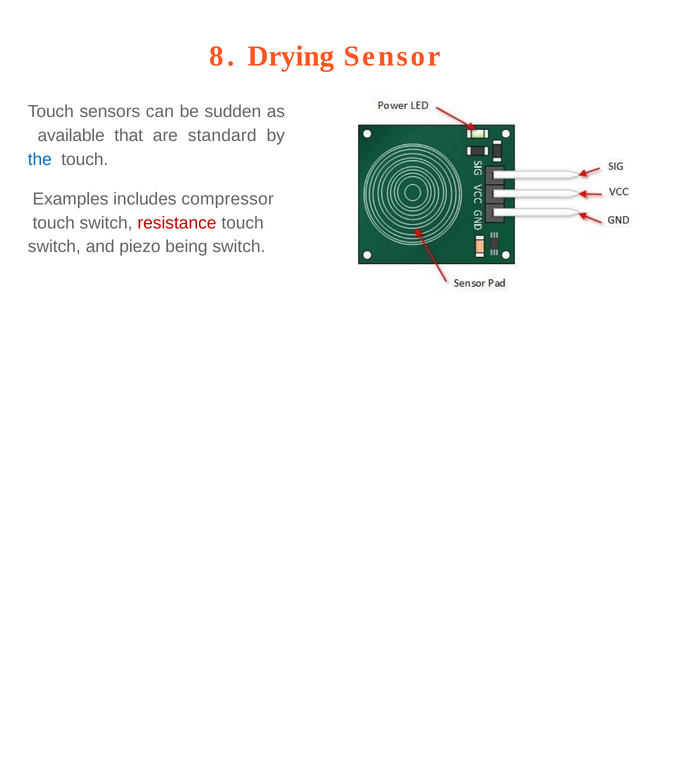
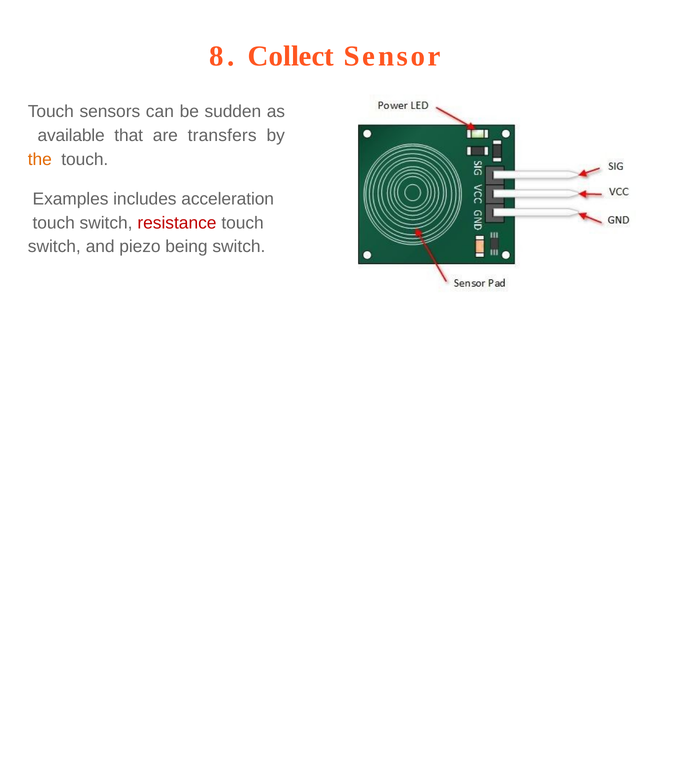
Drying: Drying -> Collect (291, 56)
standard: standard -> transfers (222, 136)
the colour: blue -> orange (40, 160)
compressor: compressor -> acceleration (228, 199)
